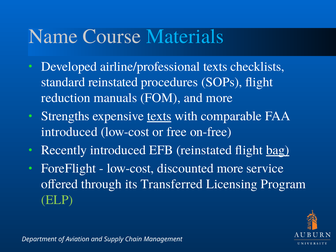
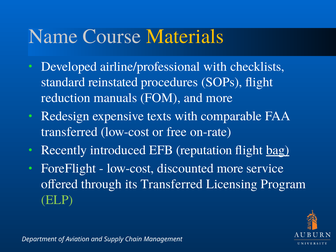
Materials colour: light blue -> yellow (185, 36)
airline/professional texts: texts -> with (215, 66)
Strengths: Strengths -> Redesign (65, 116)
texts underline: present -> none (159, 116)
introduced: introduced -> transferred (69, 132)
on-free: on-free -> on-rate (211, 132)
EFB reinstated: reinstated -> reputation (204, 150)
